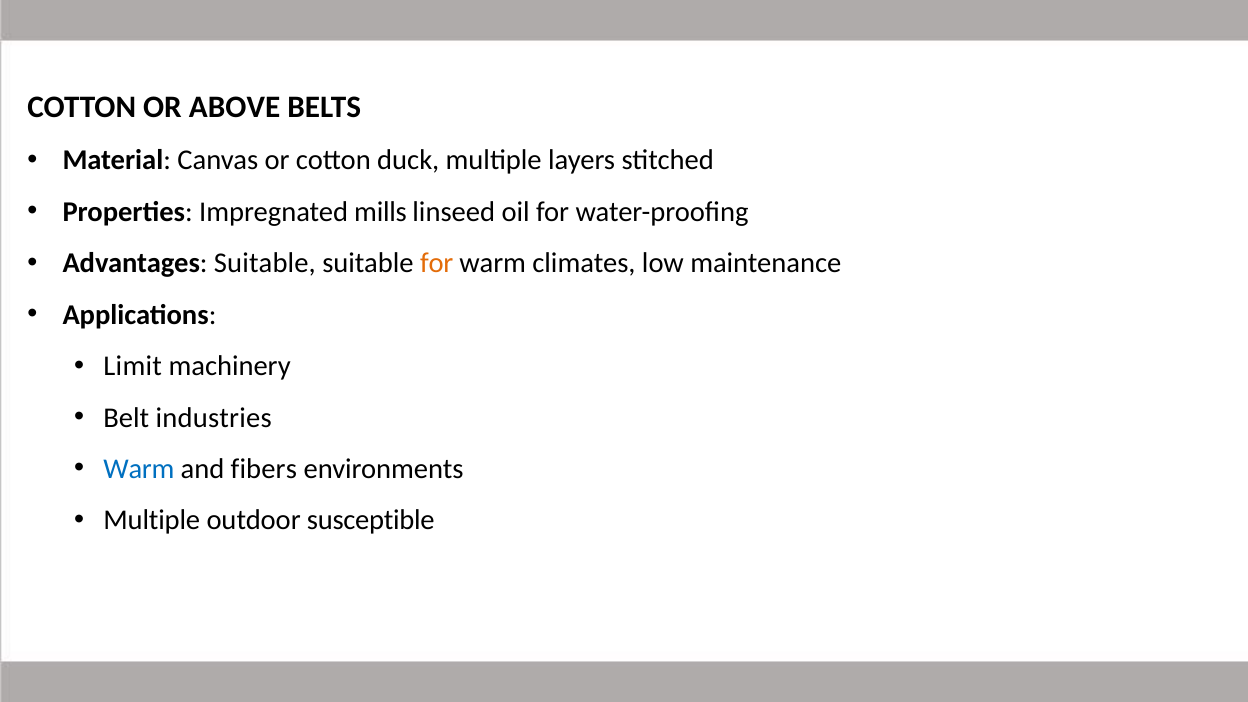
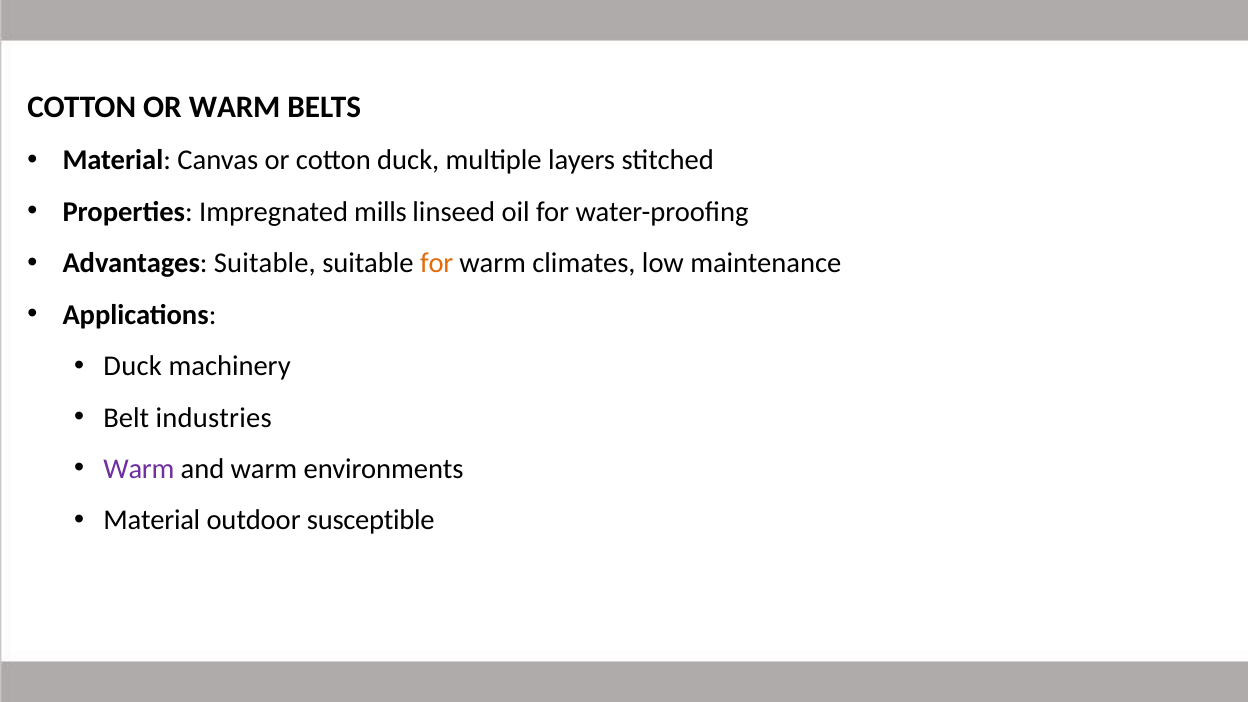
OR ABOVE: ABOVE -> WARM (235, 108)
Limit: Limit -> Duck (133, 366)
Warm colour: blue -> purple (139, 469)
and fibers: fibers -> warm (264, 469)
Multiple: Multiple -> Material (152, 521)
